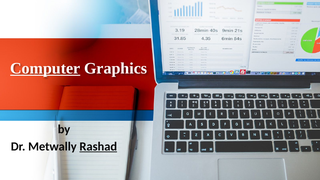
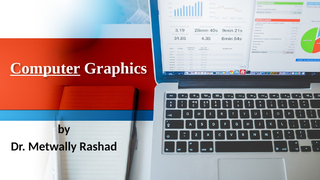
Rashad underline: present -> none (98, 147)
